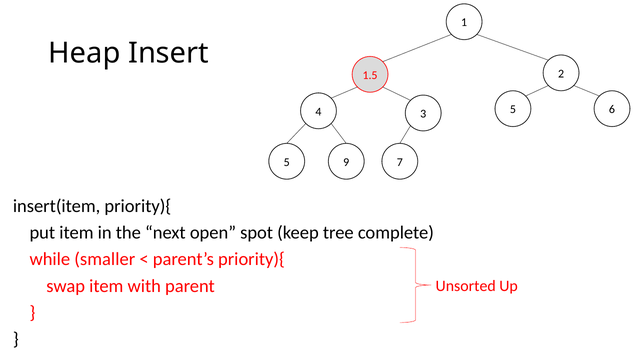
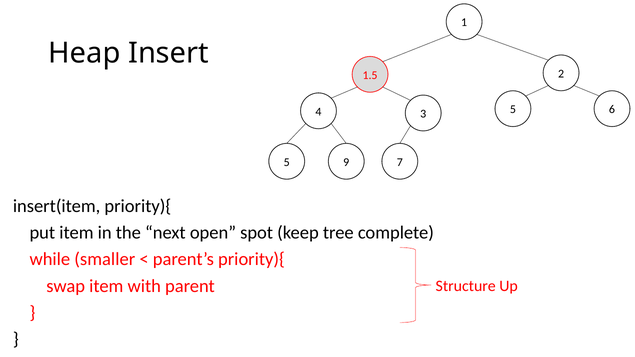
Unsorted: Unsorted -> Structure (466, 286)
